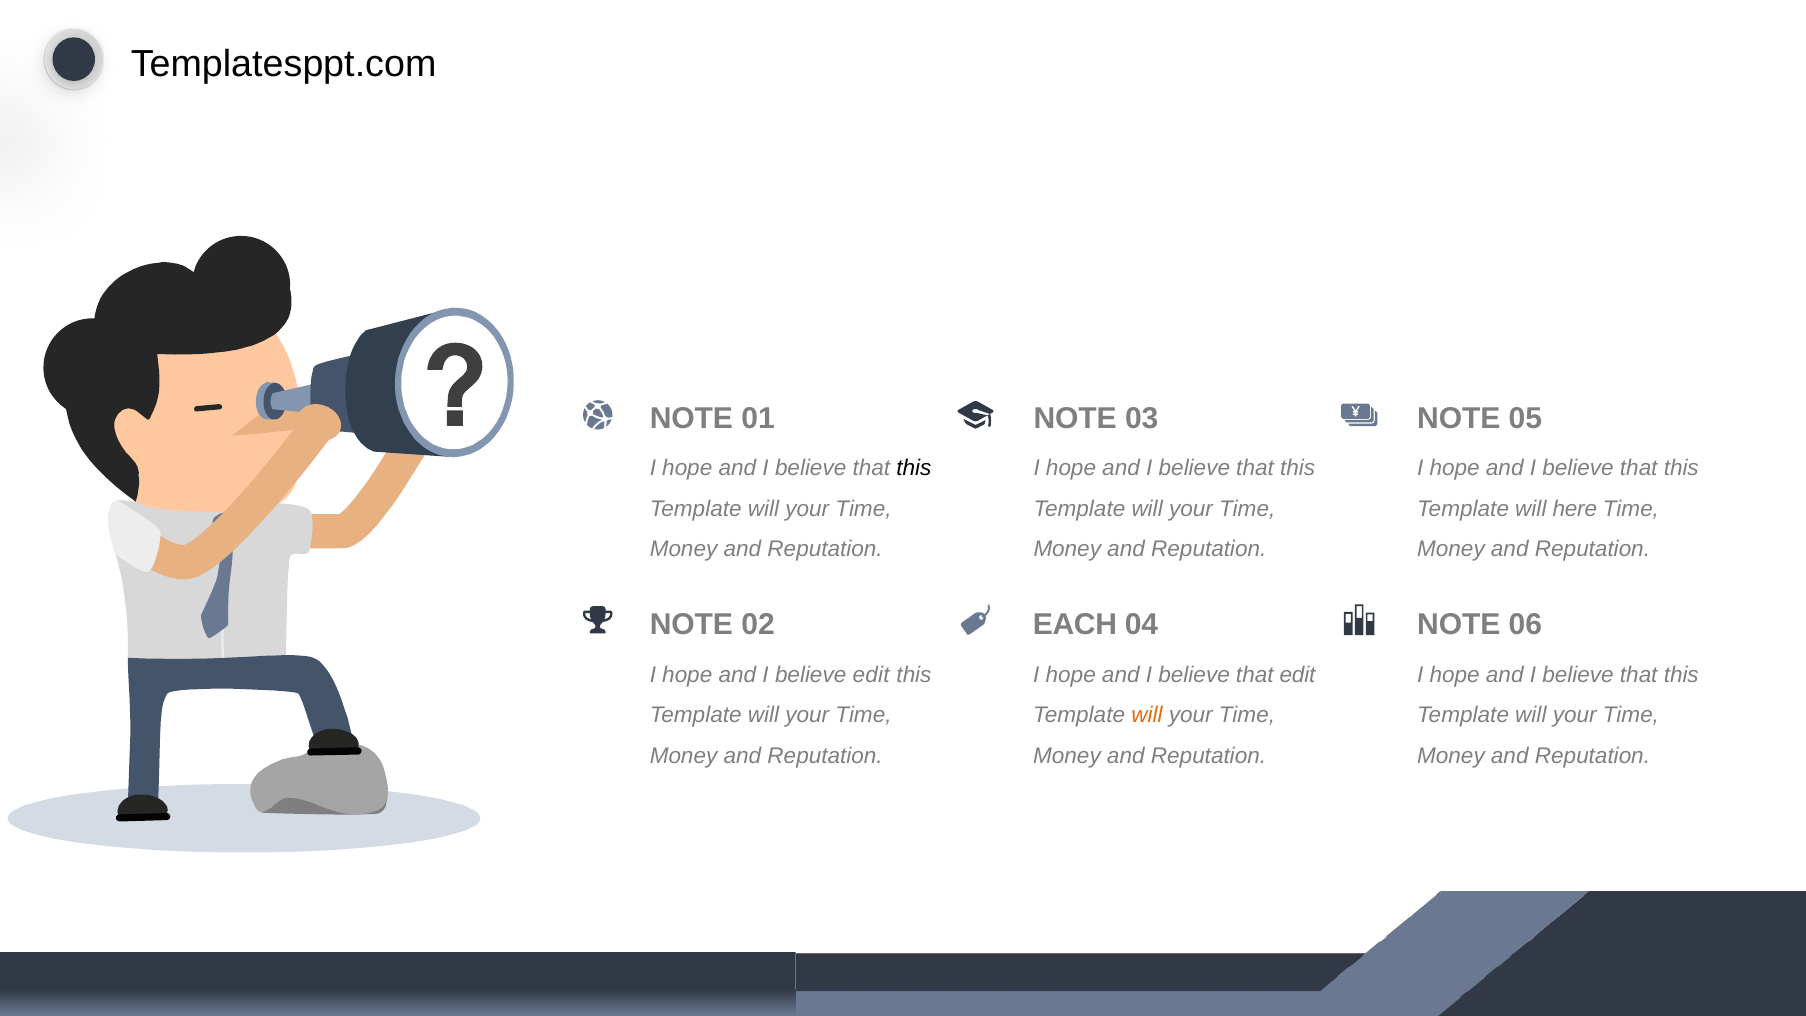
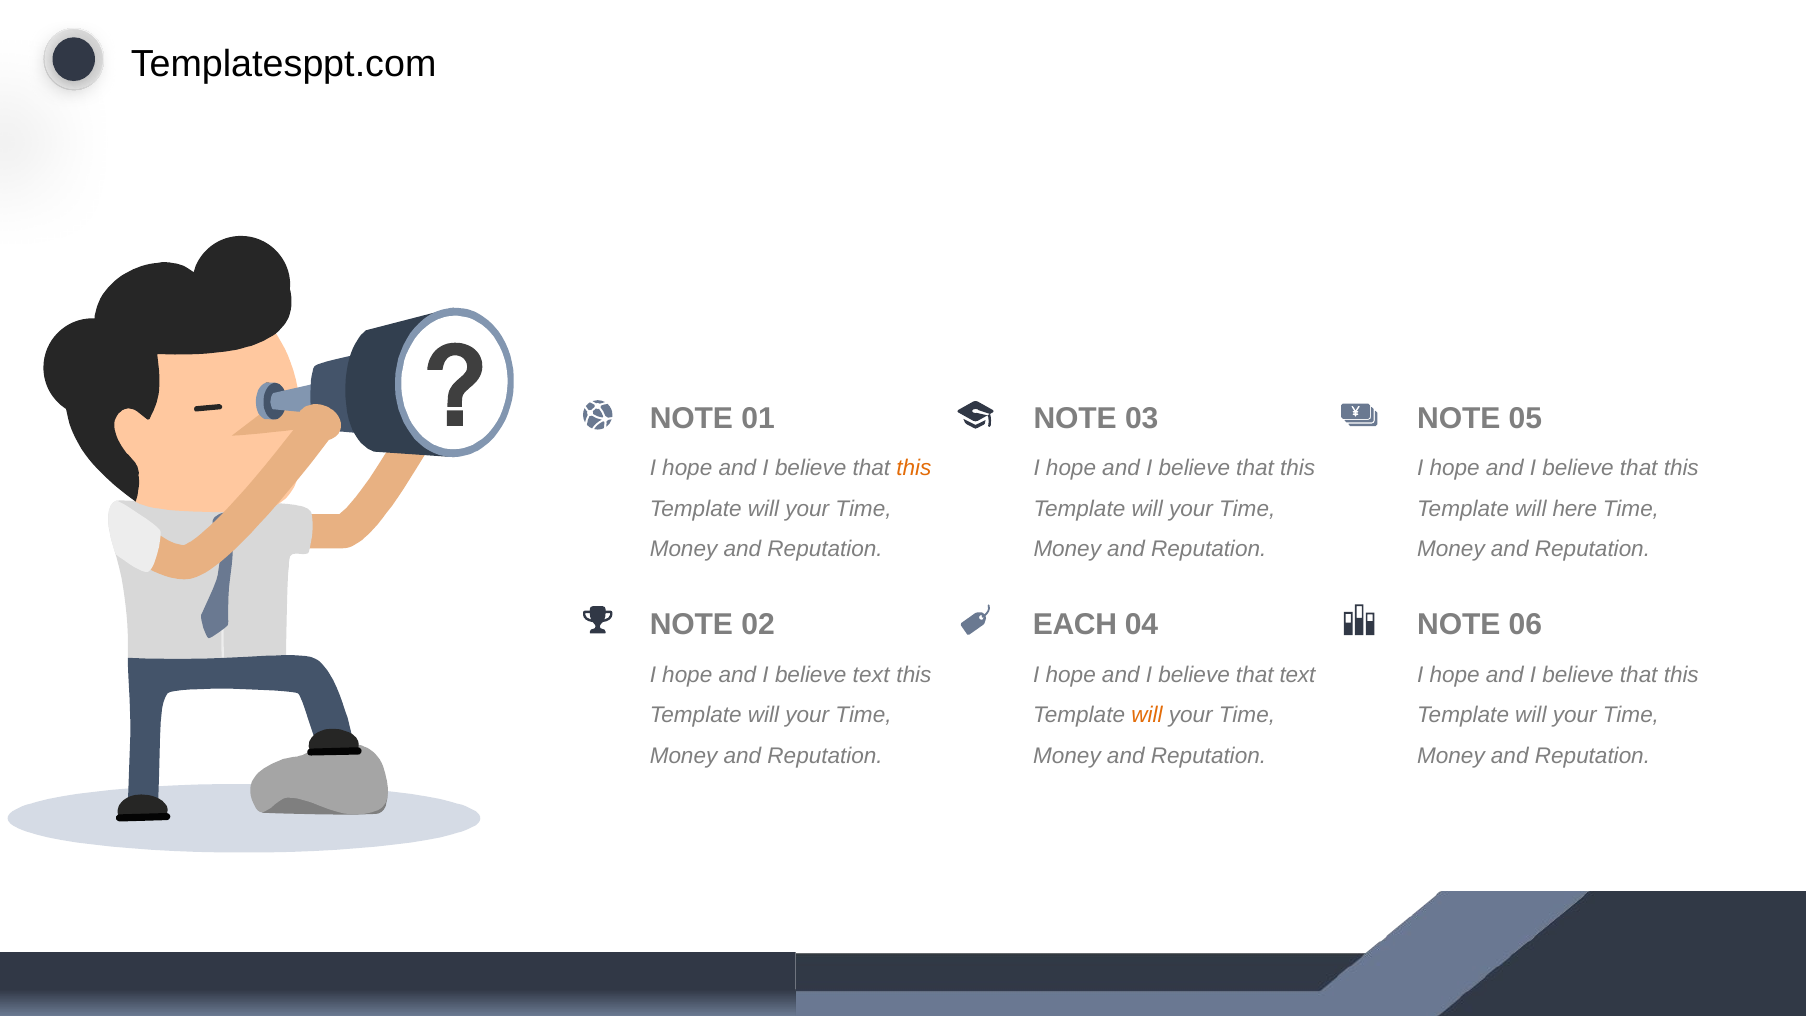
this colour: black -> orange (914, 468)
believe edit: edit -> text (871, 675)
that edit: edit -> text (1297, 675)
